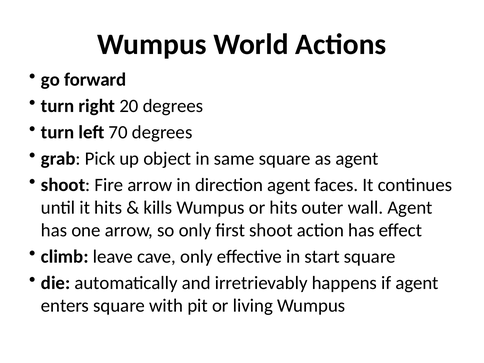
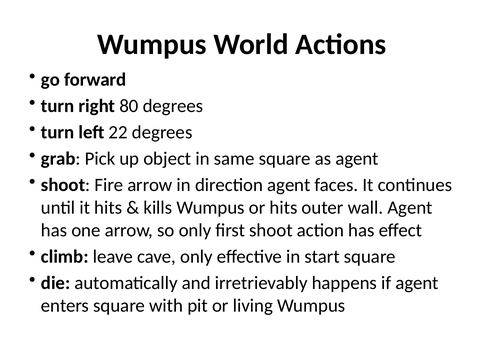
20: 20 -> 80 (129, 106)
70: 70 -> 22 (118, 132)
